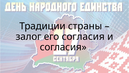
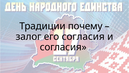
страны: страны -> почему (85, 26)
